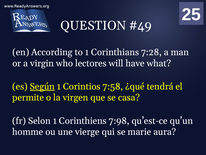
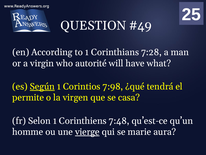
lectores: lectores -> autorité (91, 63)
7:58: 7:58 -> 7:98 (113, 86)
7:98: 7:98 -> 7:48 (119, 120)
vierge underline: none -> present (87, 131)
